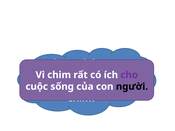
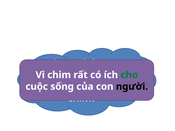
cho colour: purple -> green (129, 75)
